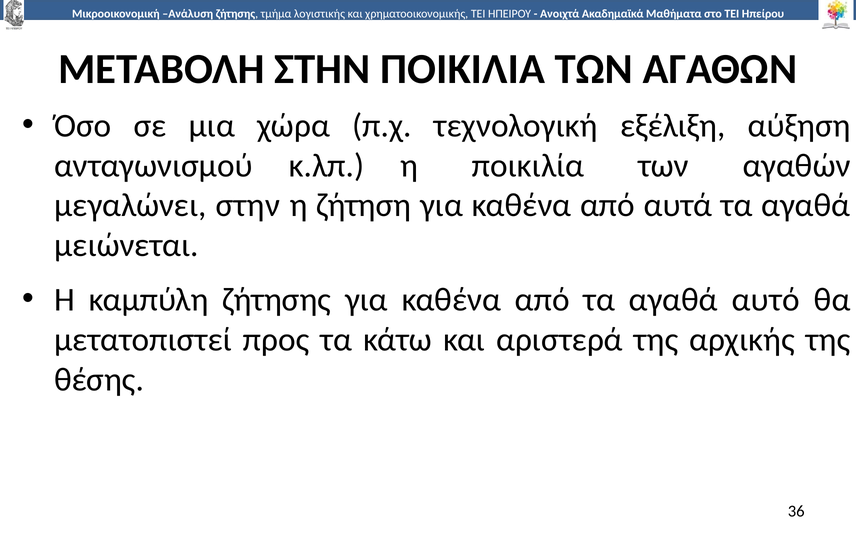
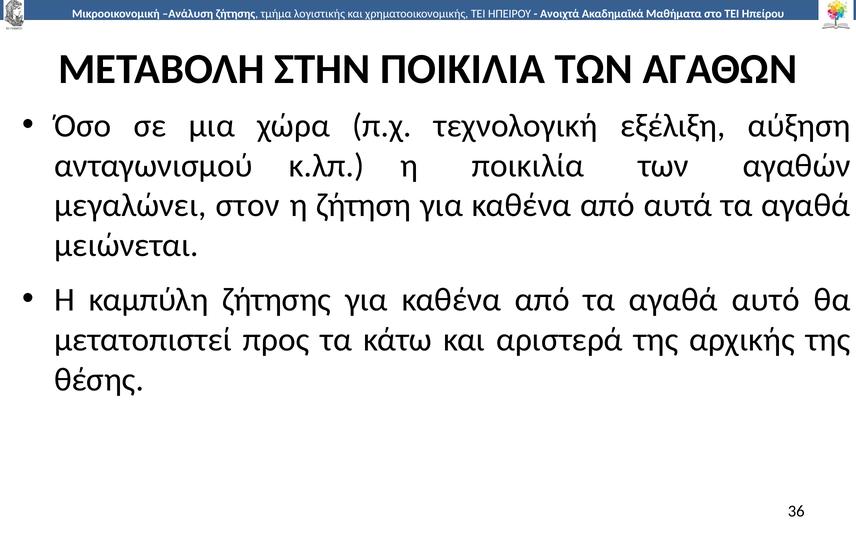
µεγαλώνει στην: στην -> στον (248, 206)
